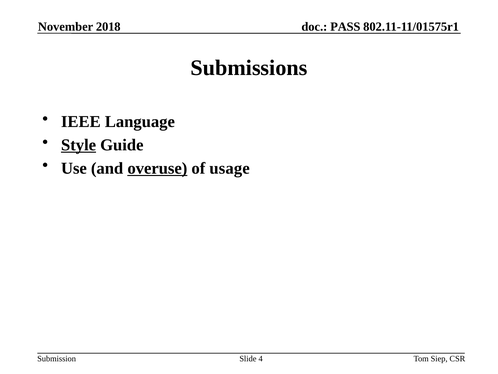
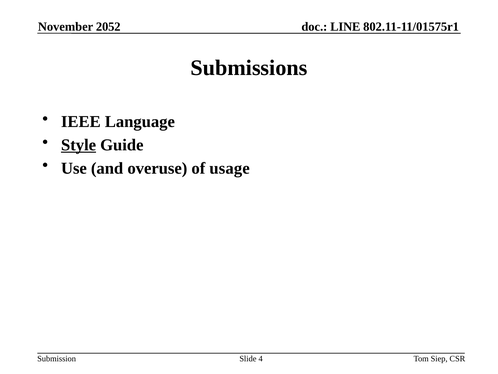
2018: 2018 -> 2052 (108, 27)
PASS: PASS -> LINE (345, 27)
overuse underline: present -> none (157, 168)
